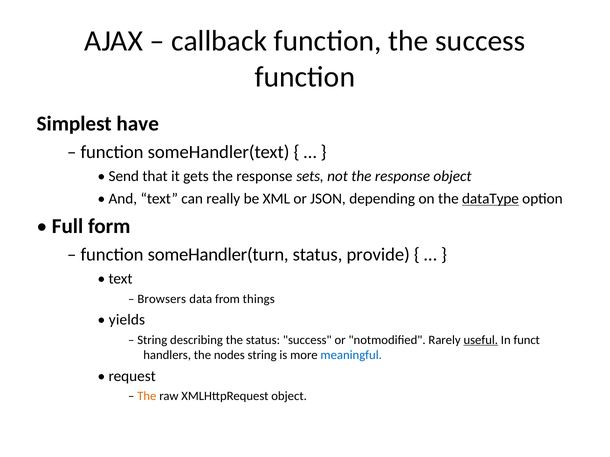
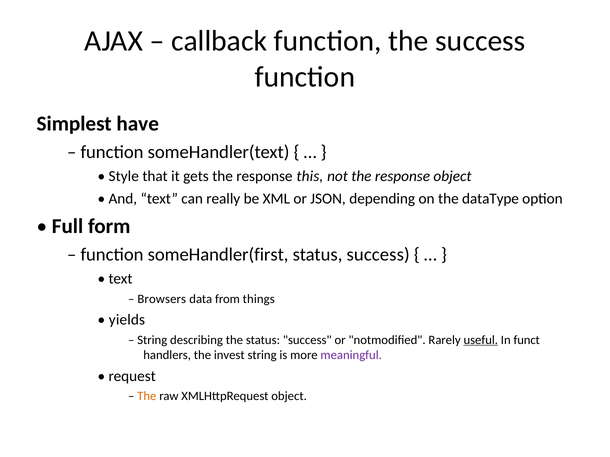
Send: Send -> Style (124, 177)
sets: sets -> this (310, 177)
dataType underline: present -> none (490, 199)
someHandler(turn: someHandler(turn -> someHandler(first (218, 255)
provide: provide -> success (378, 255)
nodes: nodes -> invest (229, 355)
meaningful colour: blue -> purple (351, 355)
